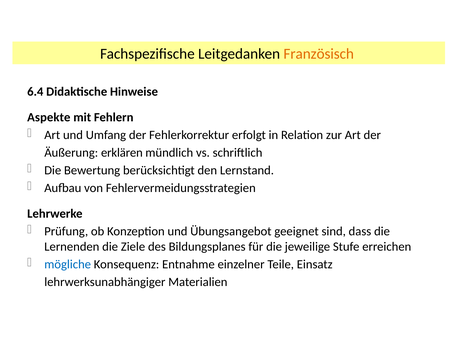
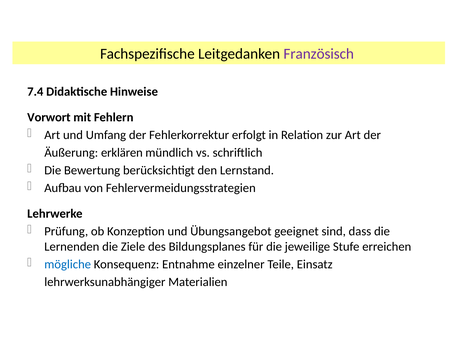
Französisch colour: orange -> purple (319, 54)
6.4: 6.4 -> 7.4 (35, 92)
Aspekte: Aspekte -> Vorwort (49, 117)
